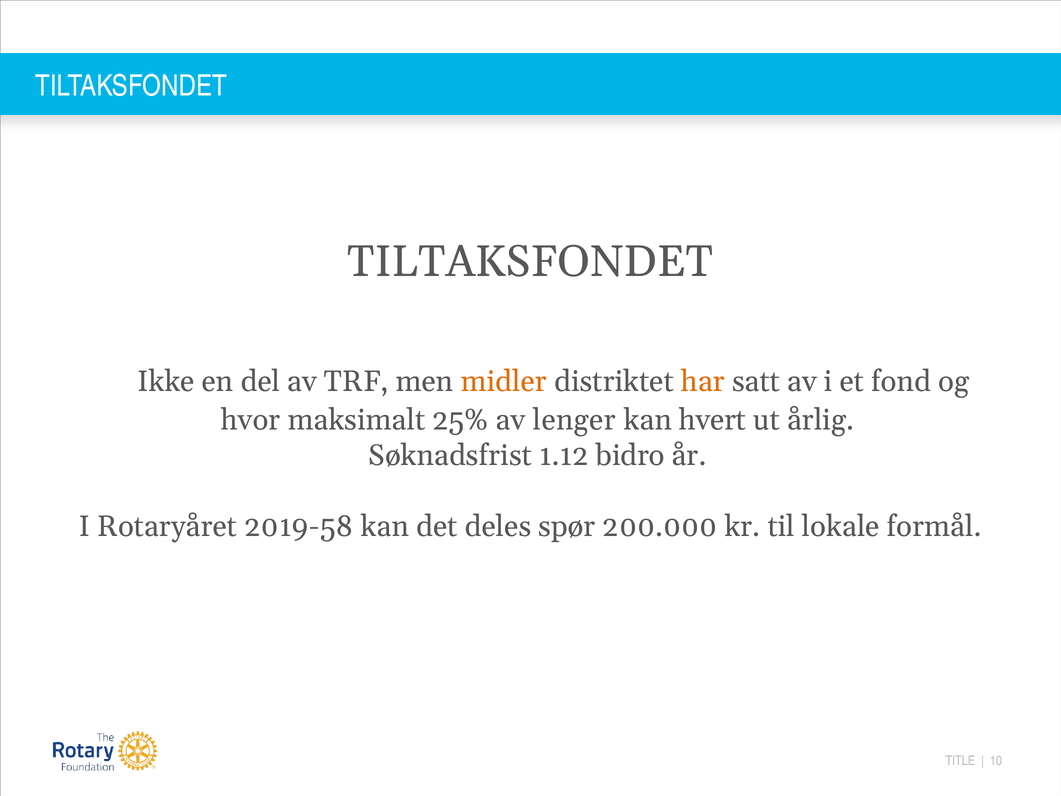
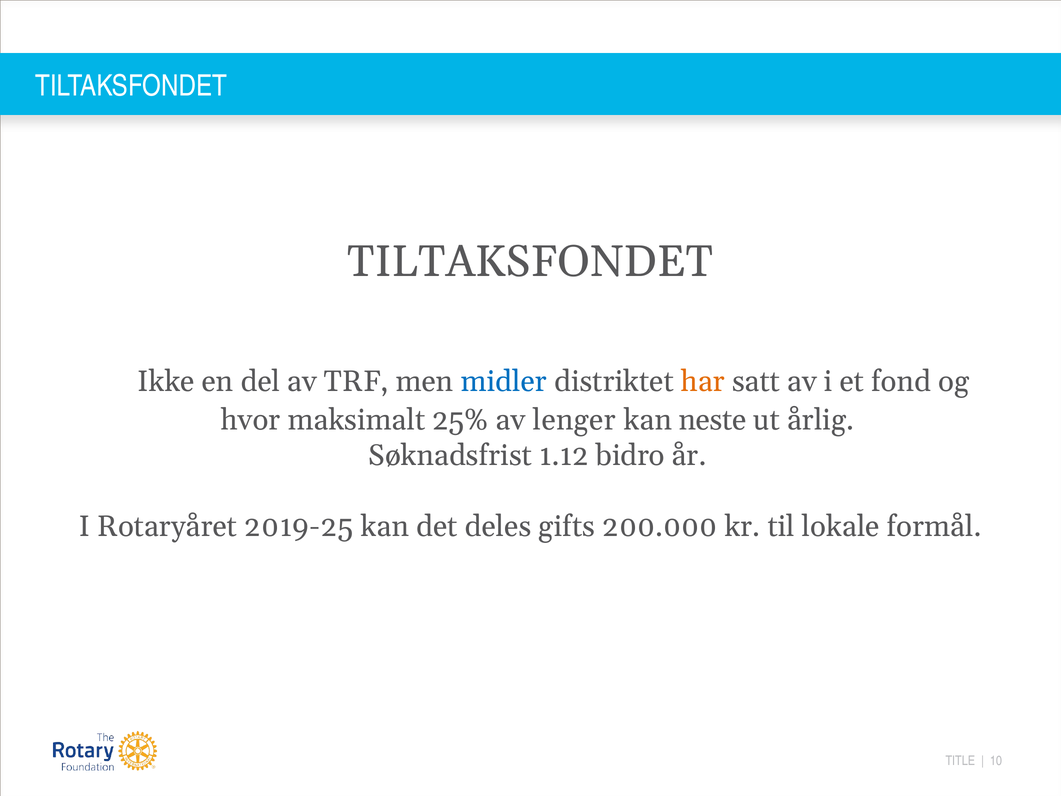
midler colour: orange -> blue (504, 382)
hvert: hvert -> neste (713, 420)
2019-58: 2019-58 -> 2019-25 (299, 526)
spør: spør -> gifts (567, 526)
